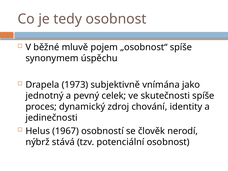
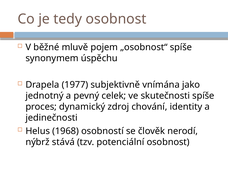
1973: 1973 -> 1977 (75, 85)
1967: 1967 -> 1968 (66, 131)
